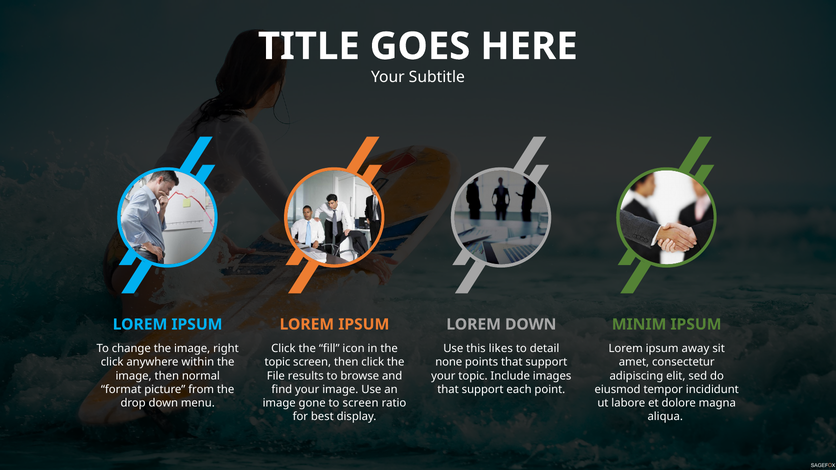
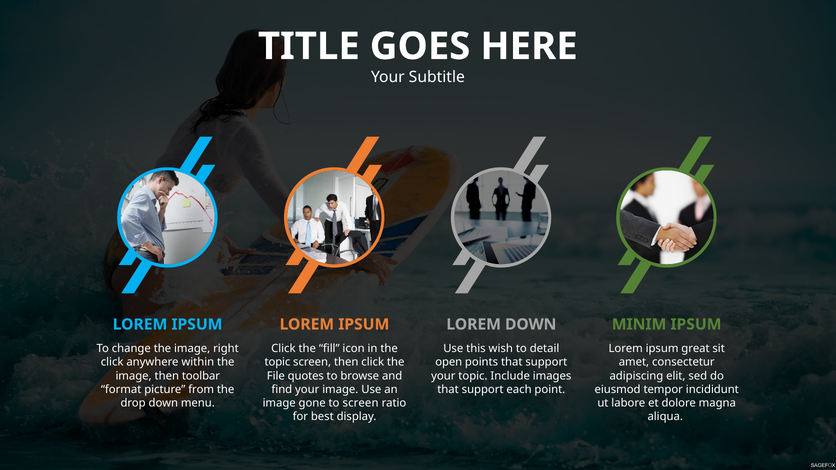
likes: likes -> wish (501, 349)
away: away -> great (695, 349)
none: none -> open (449, 362)
normal: normal -> toolbar (201, 376)
results: results -> quotes (306, 376)
